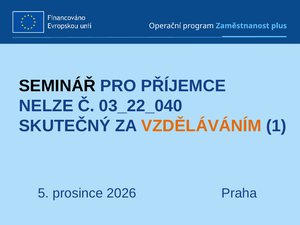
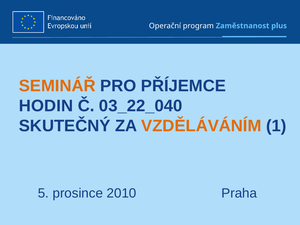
SEMINÁŘ colour: black -> orange (57, 86)
NELZE: NELZE -> HODIN (46, 106)
2026: 2026 -> 2010 (122, 193)
